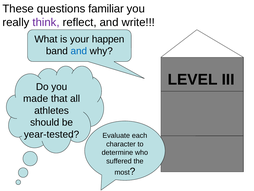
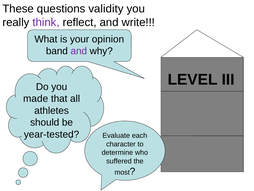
familiar: familiar -> validity (106, 9)
happen: happen -> opinion (108, 39)
and colour: blue -> purple (79, 51)
